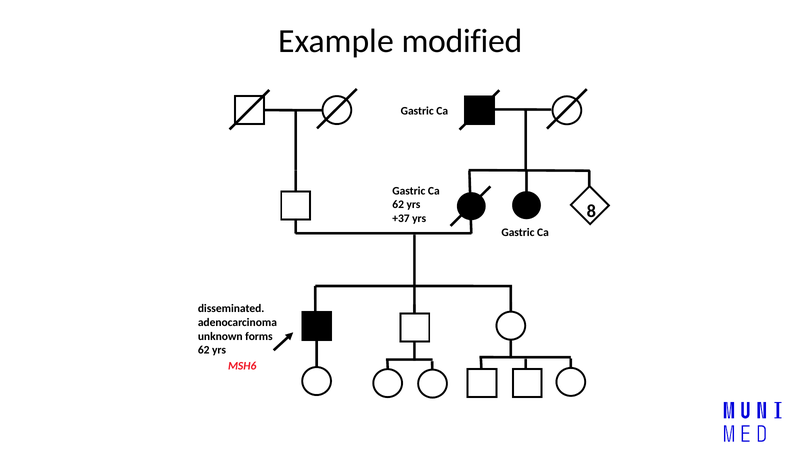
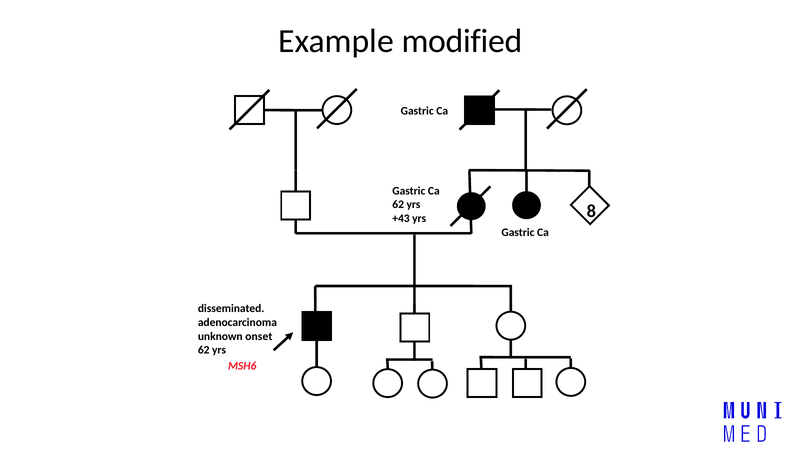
+37: +37 -> +43 (401, 219)
forms: forms -> onset (259, 336)
